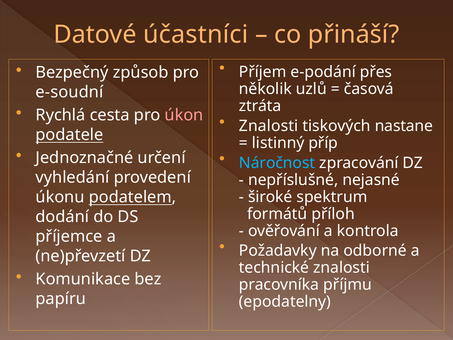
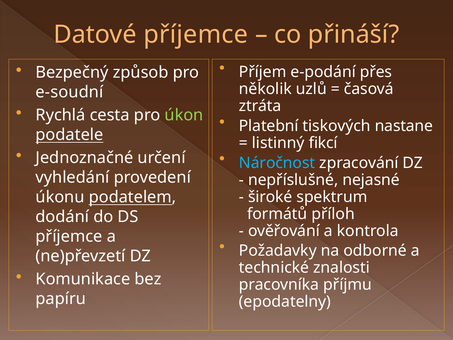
Datové účastníci: účastníci -> příjemce (196, 34)
úkon colour: pink -> light green (184, 115)
Znalosti: Znalosti -> Platební (269, 126)
příp: příp -> fikcí (323, 143)
